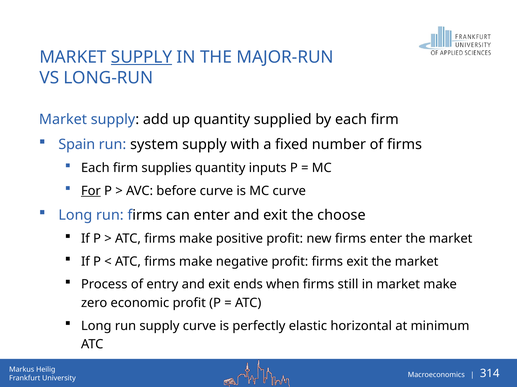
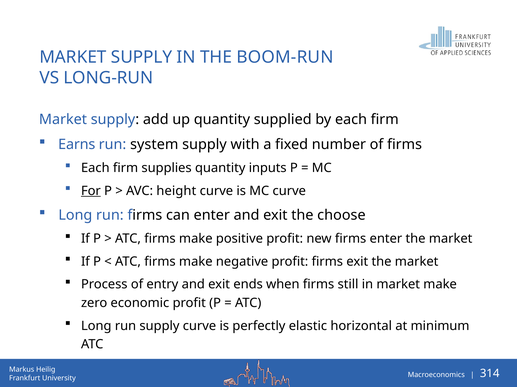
SUPPLY underline: present -> none (142, 57)
MAJOR-RUN: MAJOR-RUN -> BOOM-RUN (285, 57)
Spain: Spain -> Earns (77, 145)
before: before -> height (176, 191)
